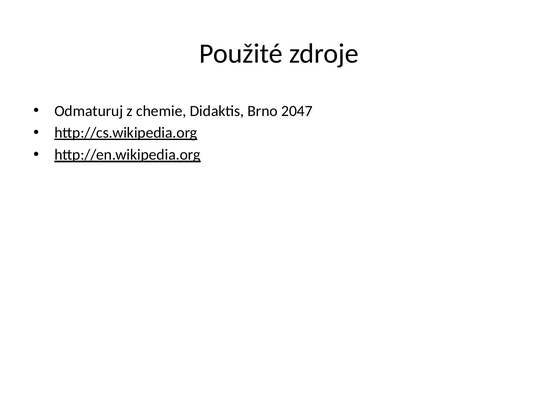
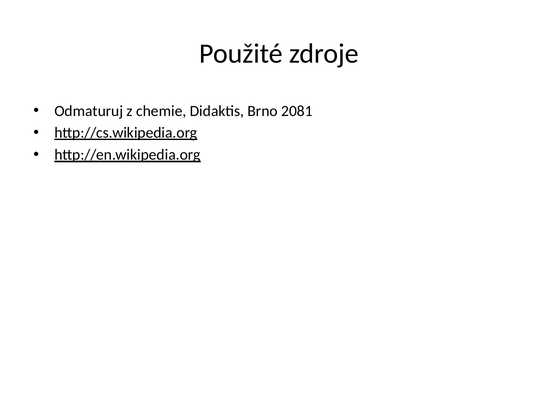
2047: 2047 -> 2081 (297, 111)
